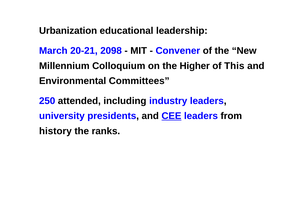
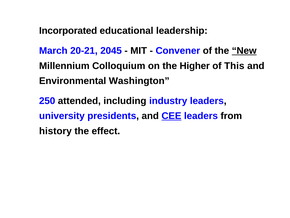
Urbanization: Urbanization -> Incorporated (68, 31)
2098: 2098 -> 2045 (111, 51)
New underline: none -> present (244, 51)
Committees: Committees -> Washington (139, 81)
ranks: ranks -> effect (106, 131)
